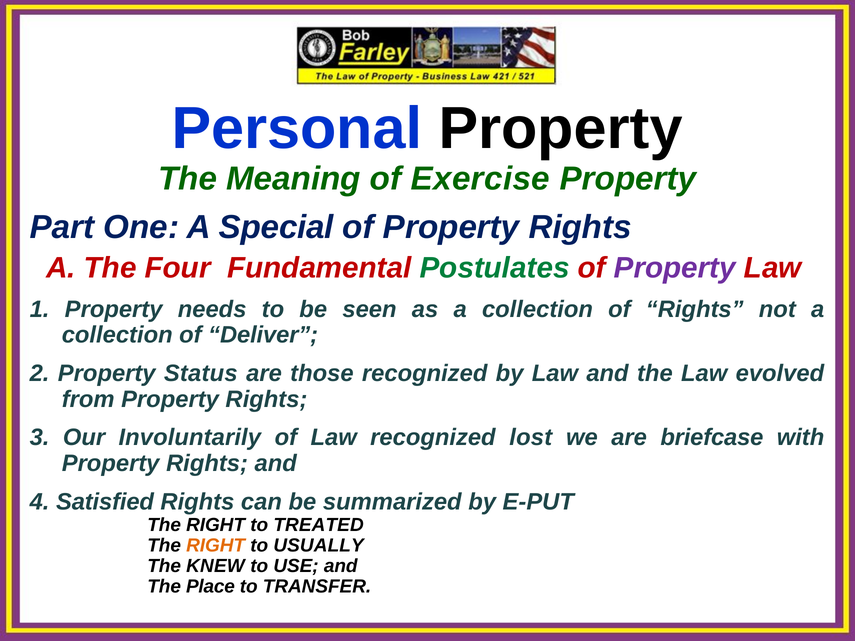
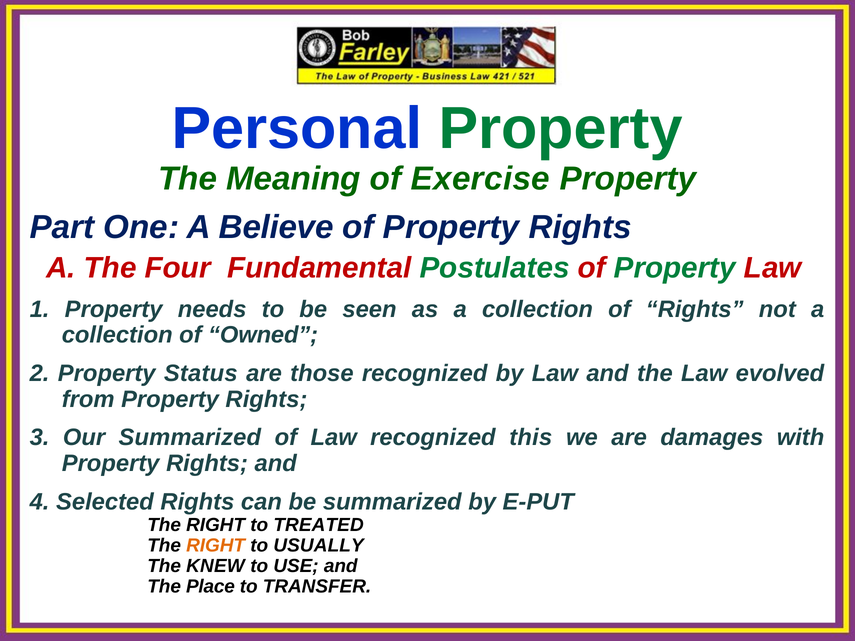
Property colour: black -> green (561, 129)
Special: Special -> Believe (276, 227)
Property colour: purple -> green (675, 268)
Deliver: Deliver -> Owned (263, 335)
Our Involuntarily: Involuntarily -> Summarized (190, 438)
lost: lost -> this (531, 438)
briefcase: briefcase -> damages (712, 438)
Satisfied: Satisfied -> Selected (105, 502)
